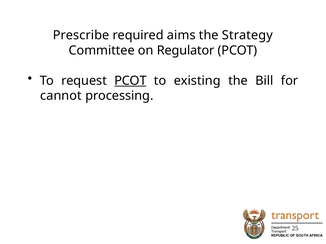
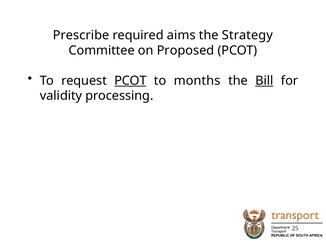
Regulator: Regulator -> Proposed (186, 51)
existing: existing -> months (197, 81)
Bill underline: none -> present (264, 81)
cannot: cannot -> validity (61, 96)
